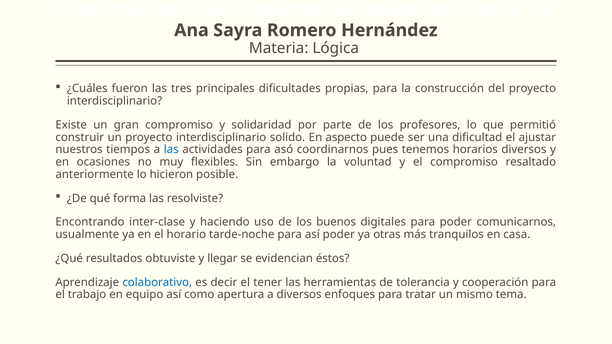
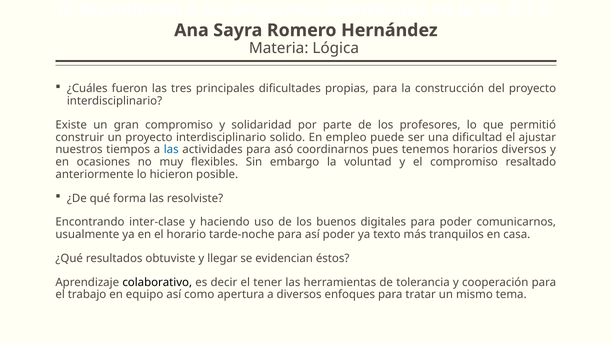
aspecto: aspecto -> empleo (346, 137)
otras: otras -> texto (387, 235)
colaborativo colour: blue -> black (157, 282)
